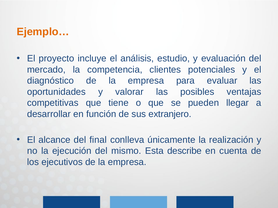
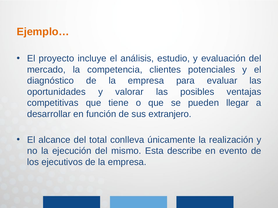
final: final -> total (98, 140)
cuenta: cuenta -> evento (233, 151)
